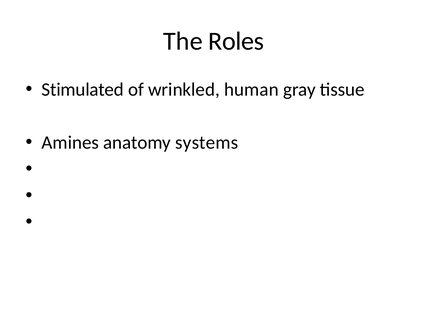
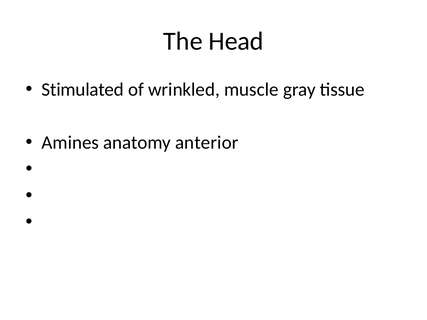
Roles: Roles -> Head (236, 41)
human: human -> muscle (251, 90)
systems: systems -> anterior (207, 143)
